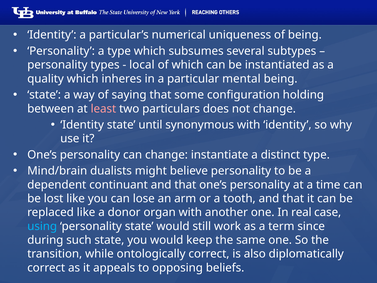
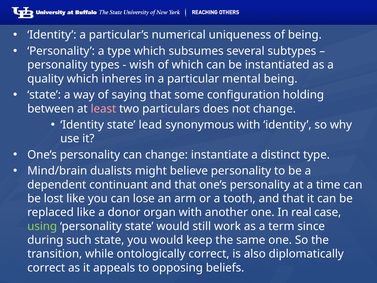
local: local -> wish (142, 65)
until: until -> lead (150, 125)
using colour: light blue -> light green (42, 226)
